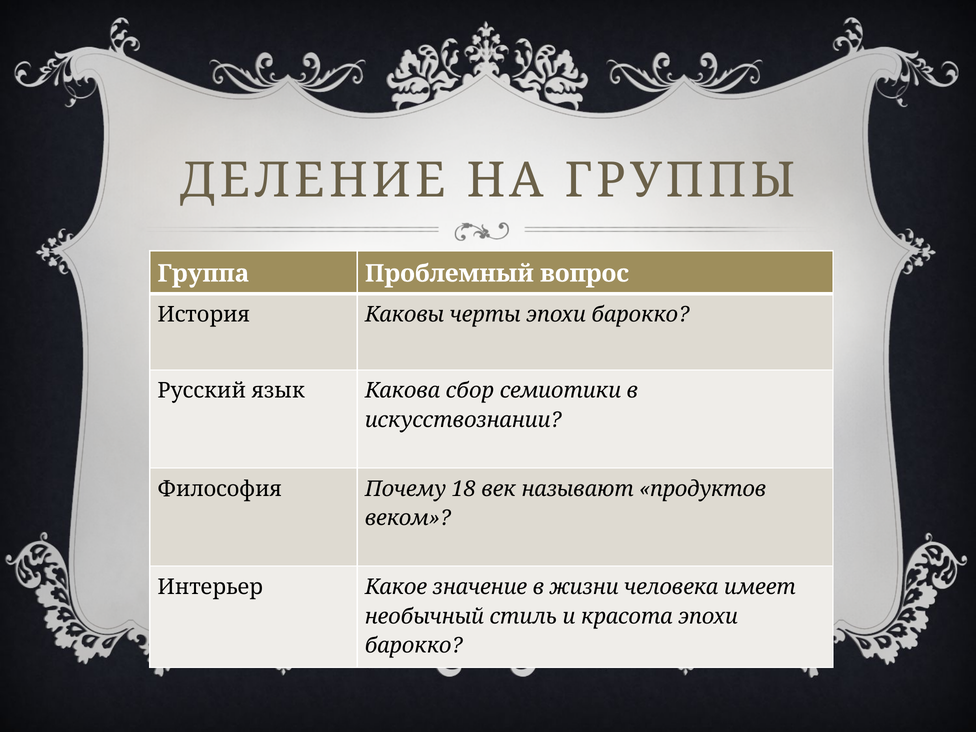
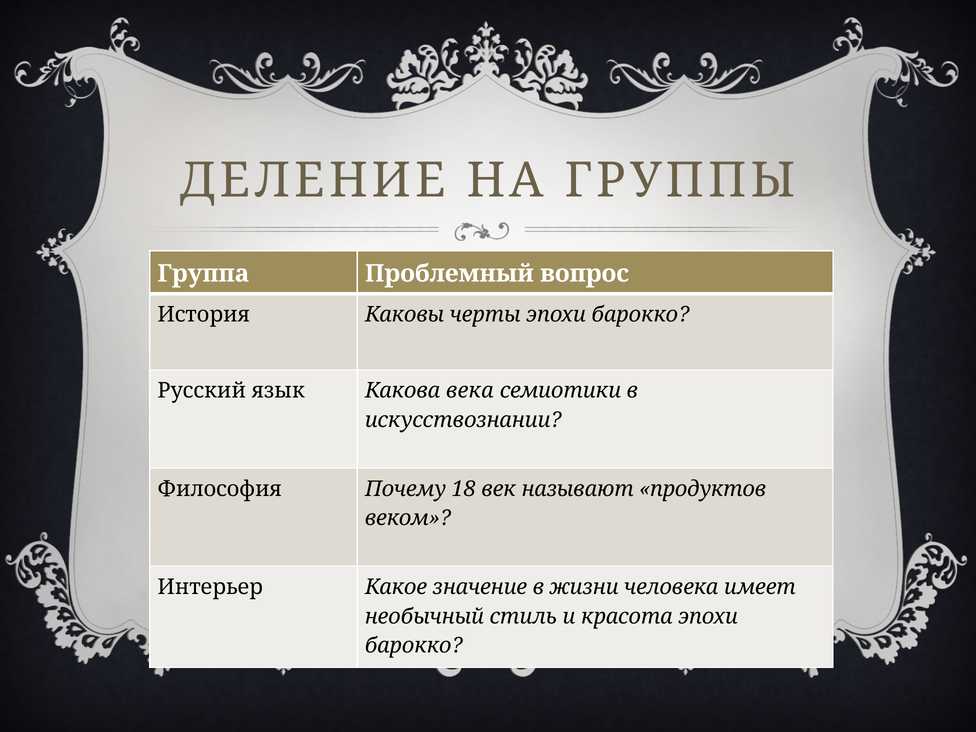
сбор: сбор -> века (470, 391)
